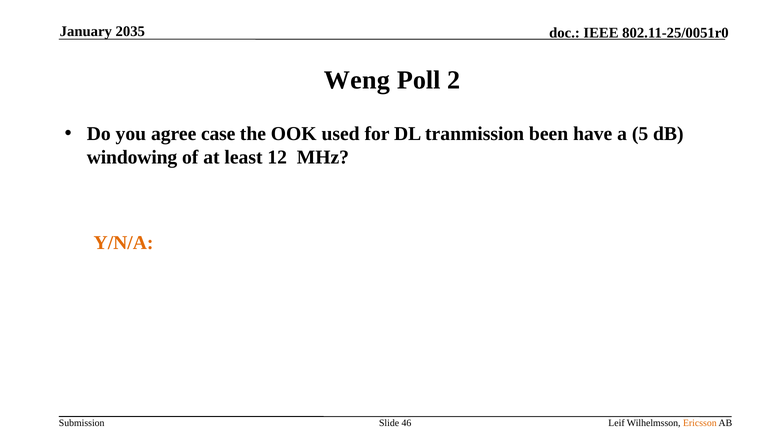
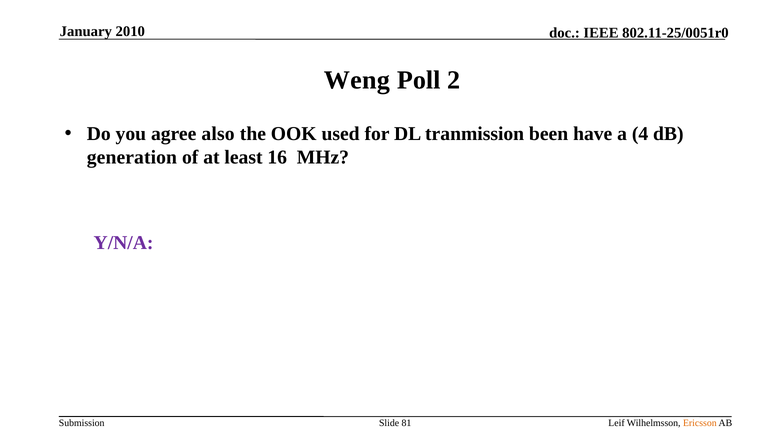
2035: 2035 -> 2010 (130, 31)
case: case -> also (218, 134)
5: 5 -> 4 (640, 134)
windowing: windowing -> generation (132, 157)
12: 12 -> 16 (277, 157)
Y/N/A colour: orange -> purple (124, 243)
46: 46 -> 81 (406, 423)
